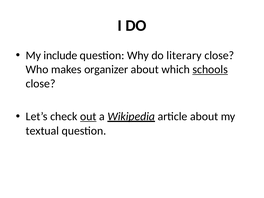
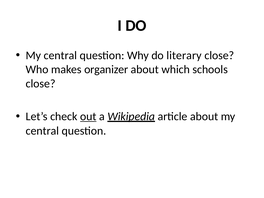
include: include -> central (60, 55)
schools underline: present -> none (210, 69)
textual: textual -> central (42, 131)
